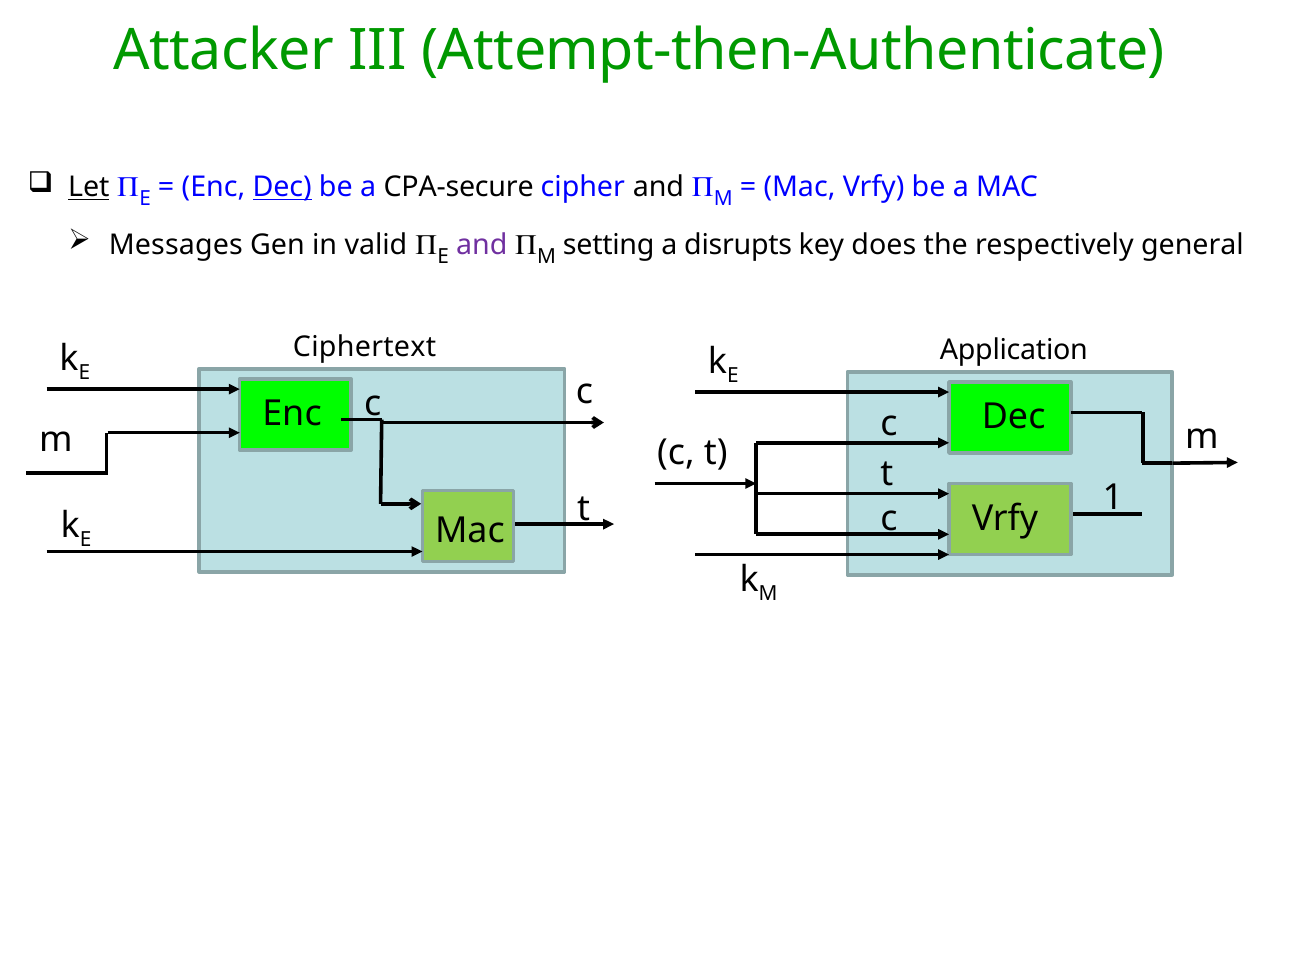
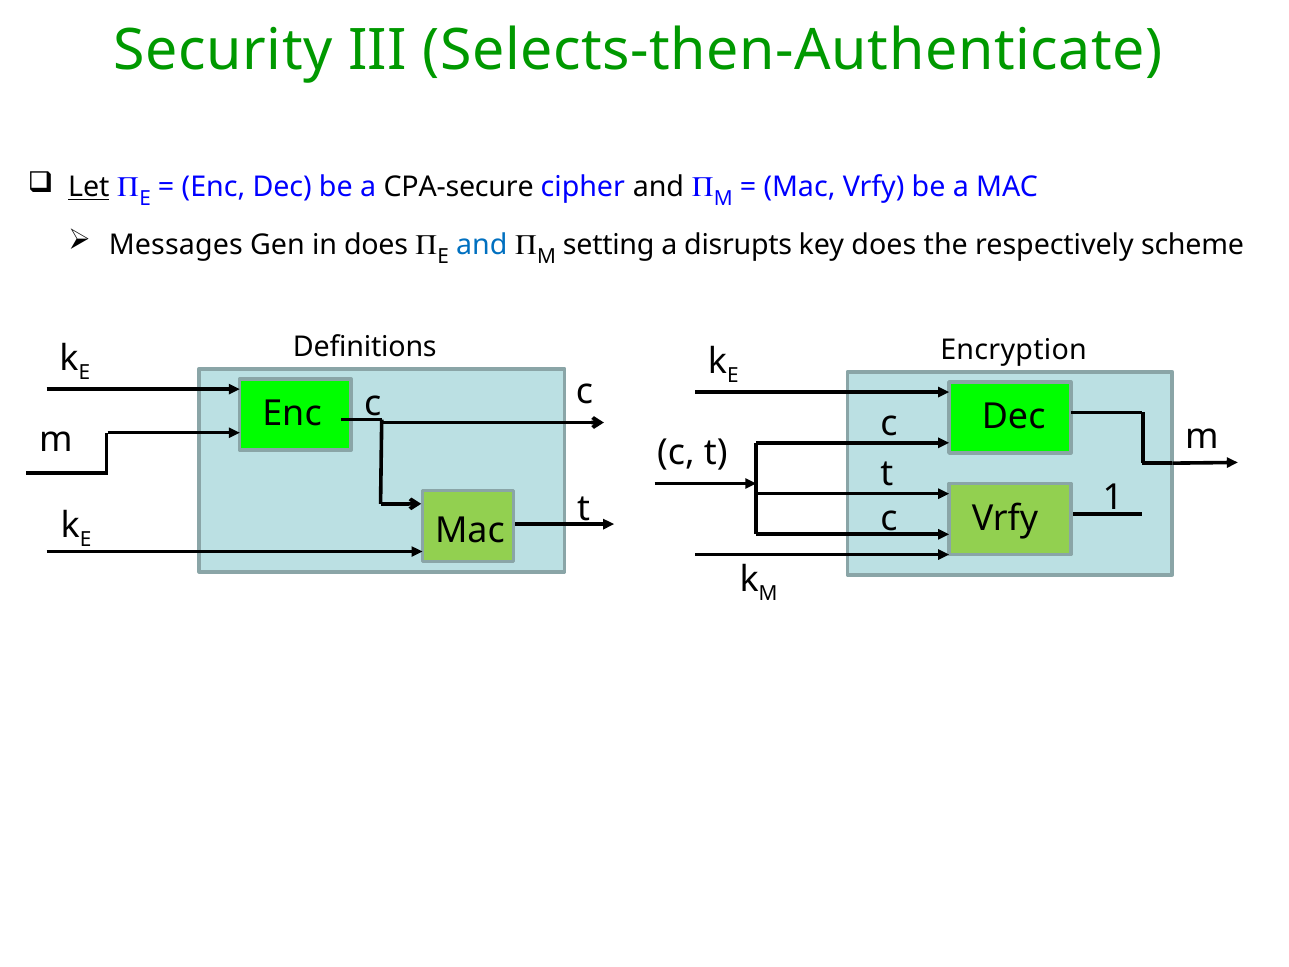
Attacker: Attacker -> Security (223, 51)
Attempt-then-Authenticate: Attempt-then-Authenticate -> Selects-then-Authenticate (793, 51)
Dec underline: present -> none (282, 187)
in valid: valid -> does (376, 245)
and colour: purple -> blue (482, 245)
general: general -> scheme (1193, 245)
Ciphertext: Ciphertext -> Definitions (365, 347)
Application: Application -> Encryption (1014, 349)
